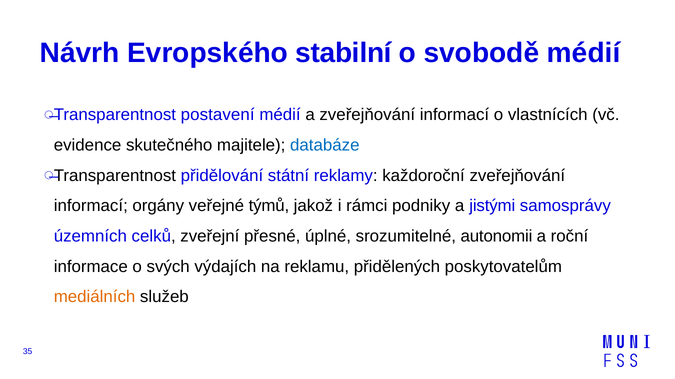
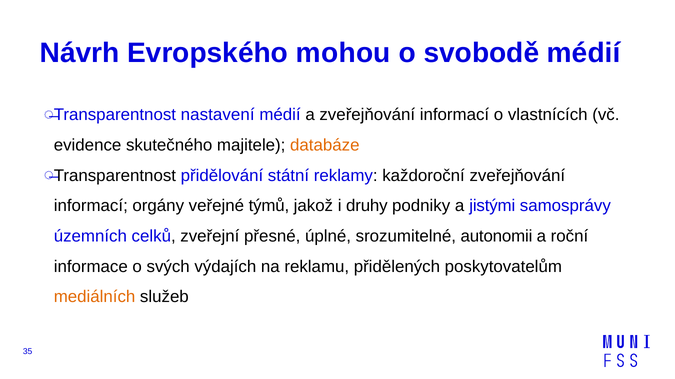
stabilní: stabilní -> mohou (343, 53)
postavení: postavení -> nastavení (218, 115)
databáze colour: blue -> orange (325, 145)
rámci: rámci -> druhy (367, 206)
